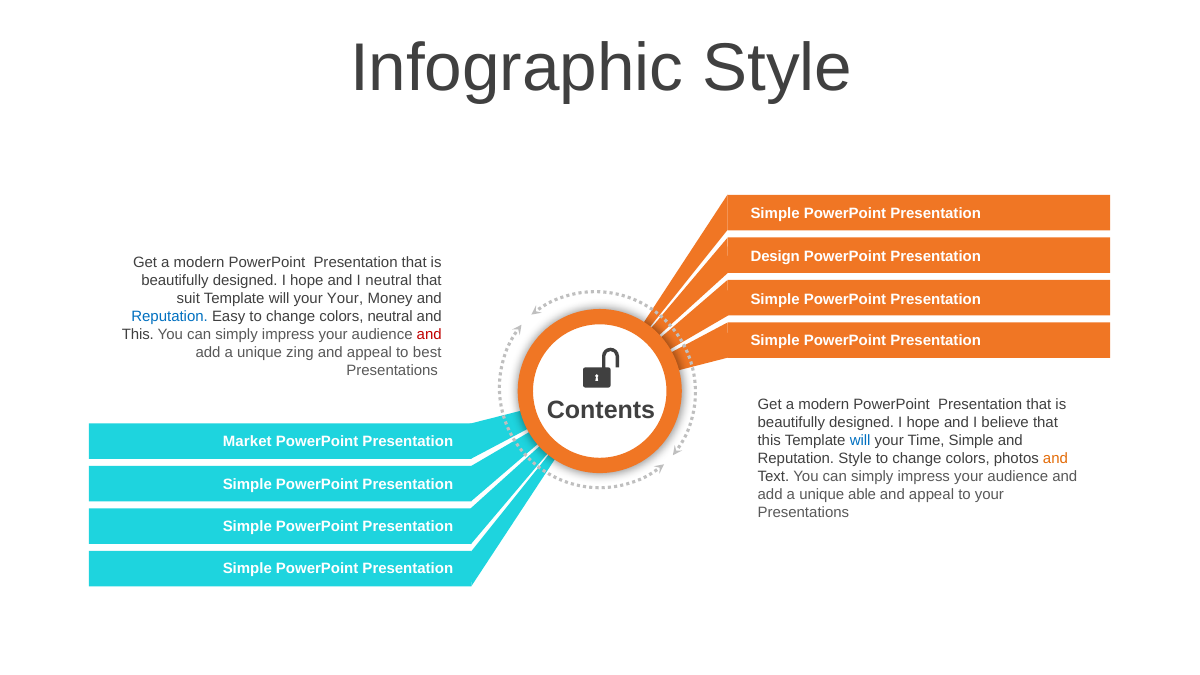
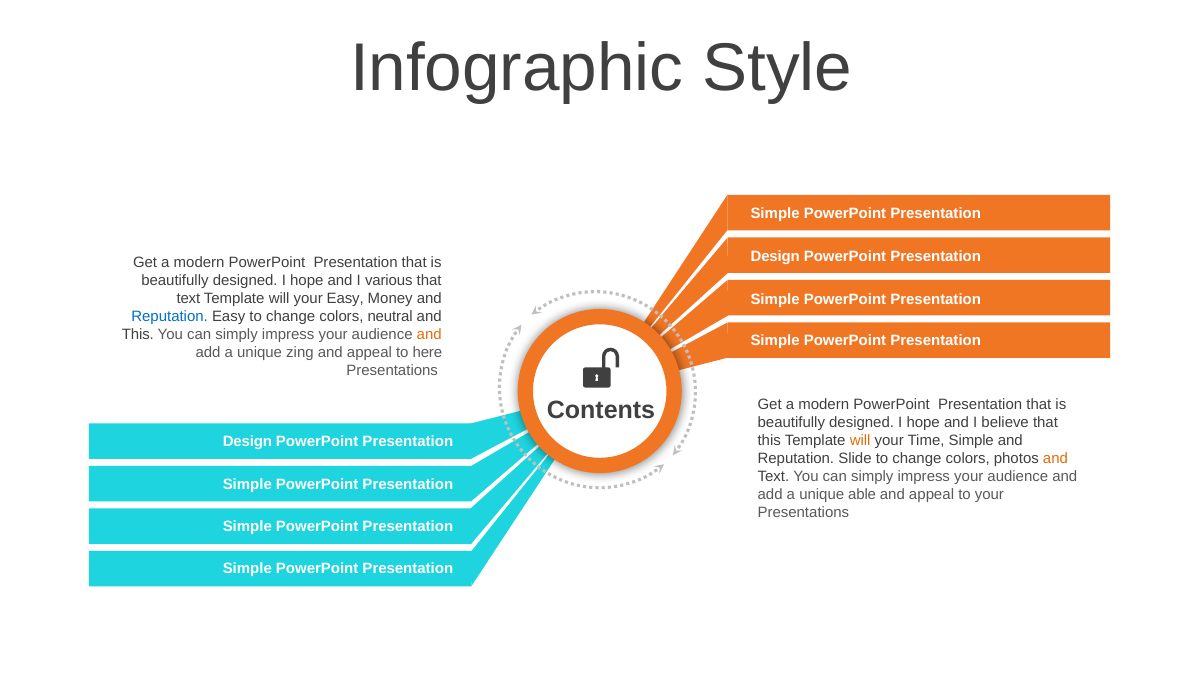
I neutral: neutral -> various (389, 281)
suit: suit -> text (188, 299)
your Your: Your -> Easy (345, 299)
and colour: red -> orange (429, 335)
best: best -> here (427, 353)
will colour: blue -> orange (860, 441)
Market: Market -> Design (247, 442)
Reputation Style: Style -> Slide (855, 459)
